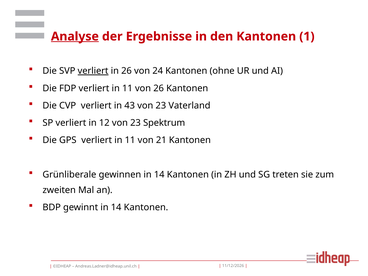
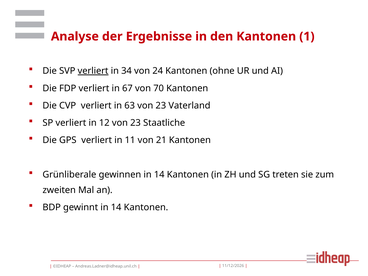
Analyse underline: present -> none (75, 36)
in 26: 26 -> 34 (126, 71)
FDP verliert in 11: 11 -> 67 (127, 88)
von 26: 26 -> 70 (159, 88)
43: 43 -> 63 (130, 106)
Spektrum: Spektrum -> Staatliche (164, 123)
